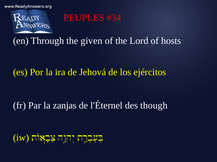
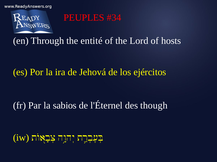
given: given -> entité (92, 41)
zanjas: zanjas -> sabios (65, 106)
